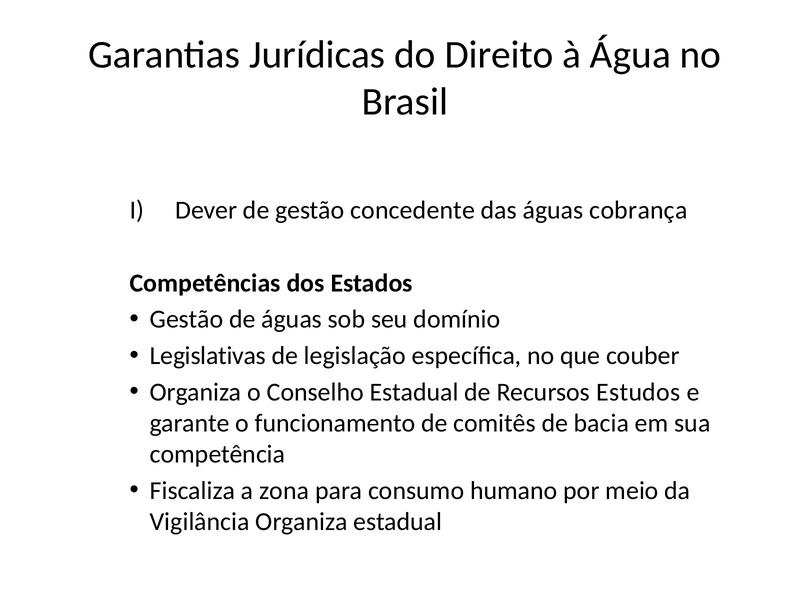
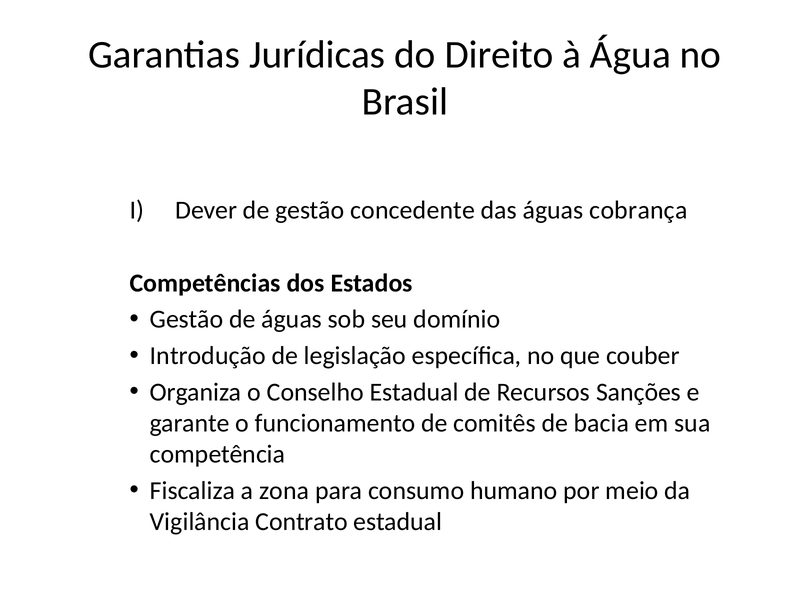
Legislativas: Legislativas -> Introdução (208, 356)
Estudos: Estudos -> Sanções (639, 392)
Vigilância Organiza: Organiza -> Contrato (302, 522)
